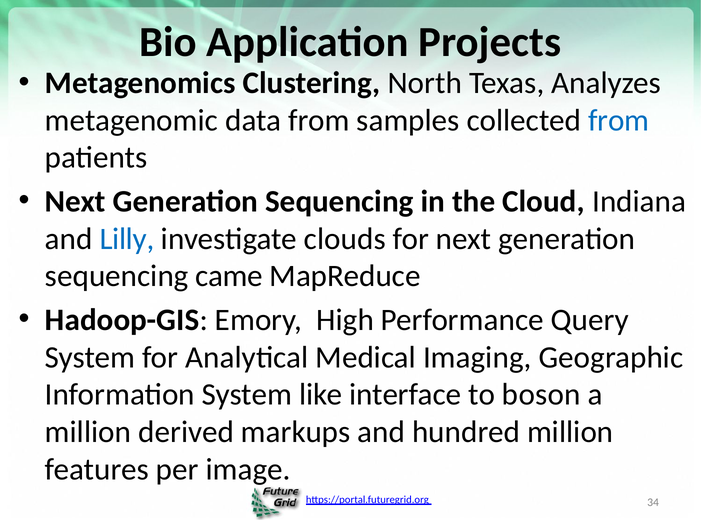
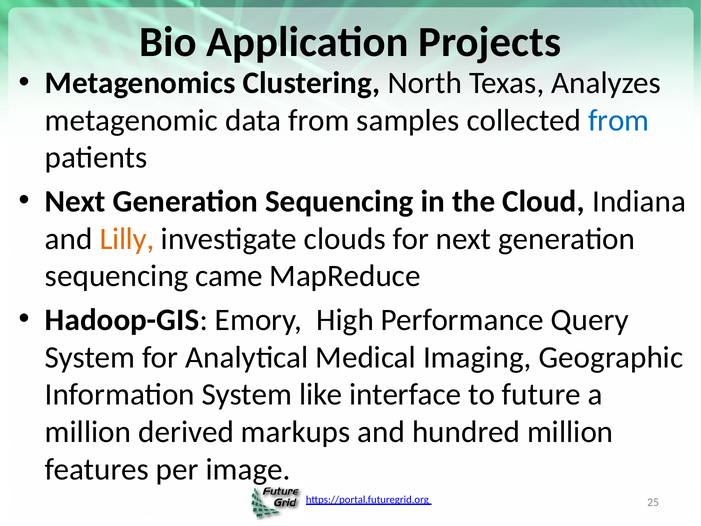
Lilly colour: blue -> orange (127, 239)
boson: boson -> future (541, 394)
34: 34 -> 25 (653, 502)
